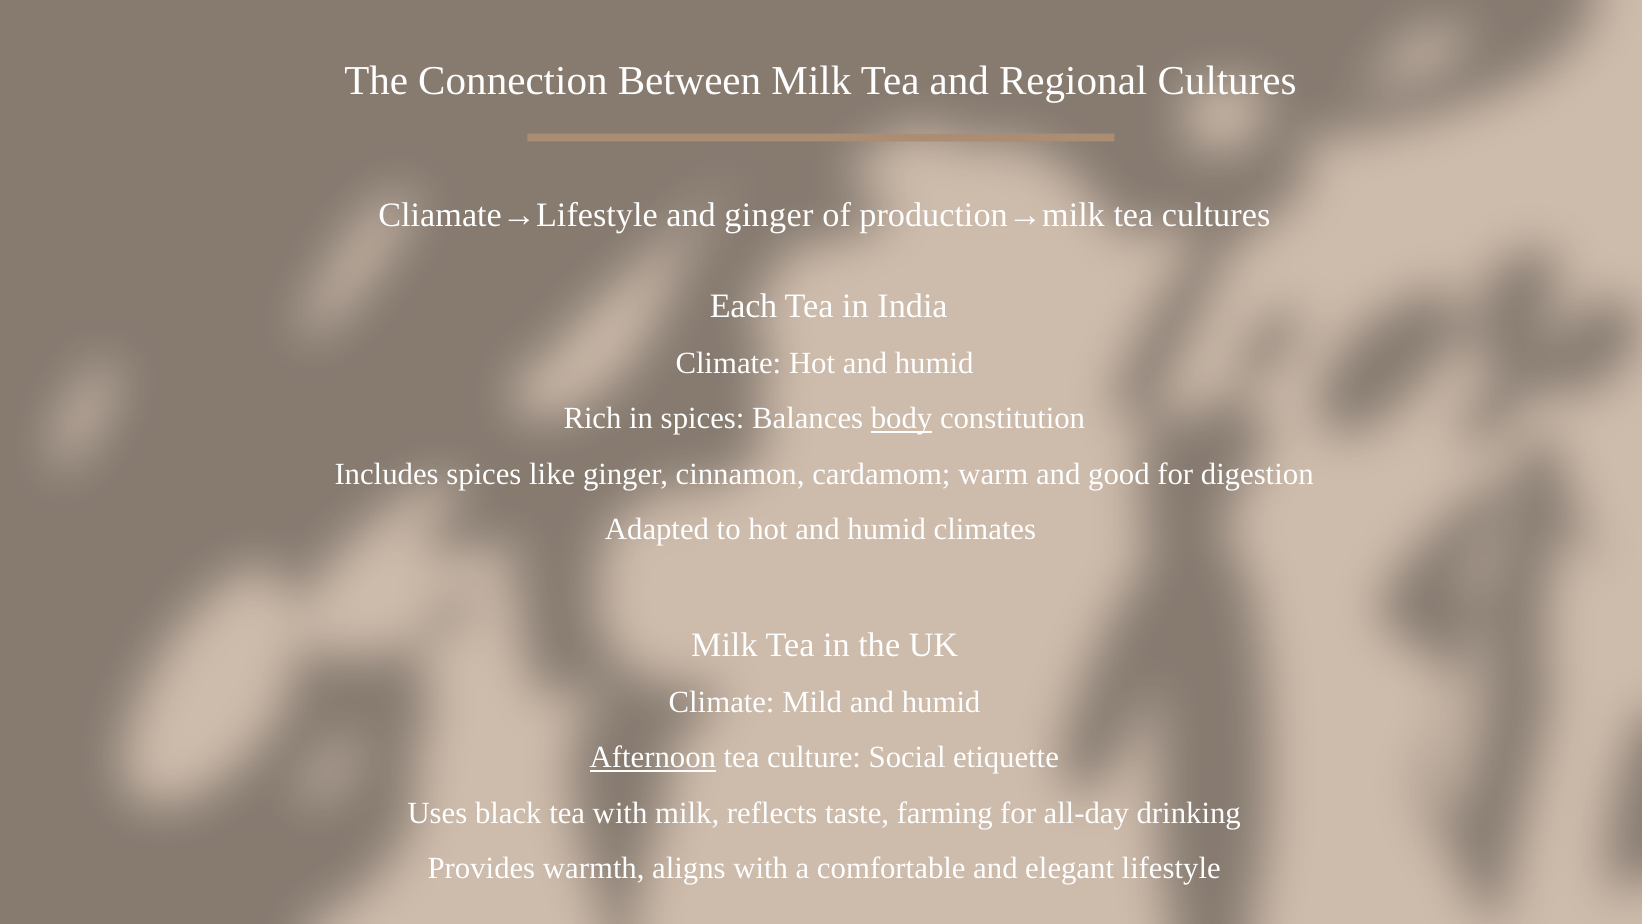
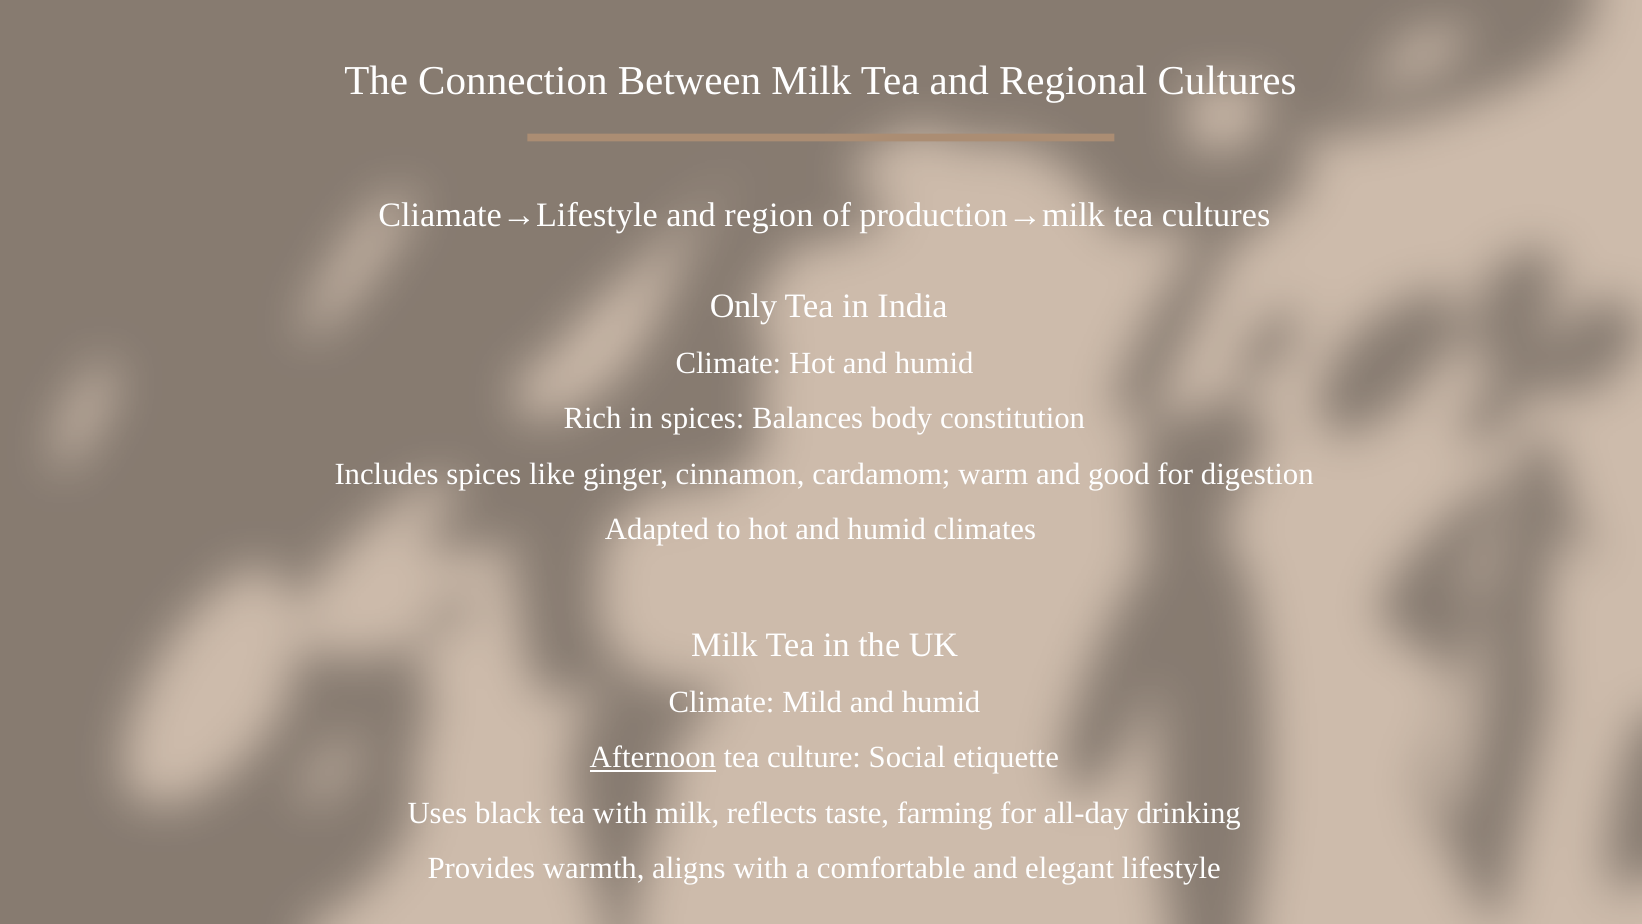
and ginger: ginger -> region (769, 215)
Each: Each -> Only (744, 306)
body underline: present -> none (902, 419)
